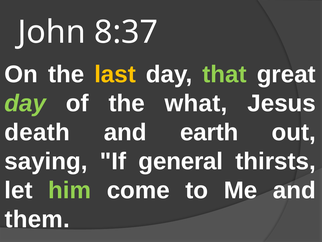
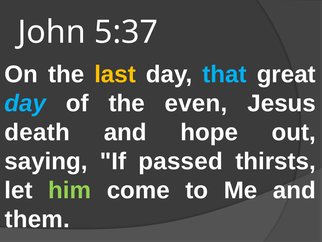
8:37: 8:37 -> 5:37 (126, 32)
that colour: light green -> light blue (225, 74)
day colour: light green -> light blue (25, 103)
what: what -> even (196, 103)
earth: earth -> hope (209, 132)
general: general -> passed (181, 161)
